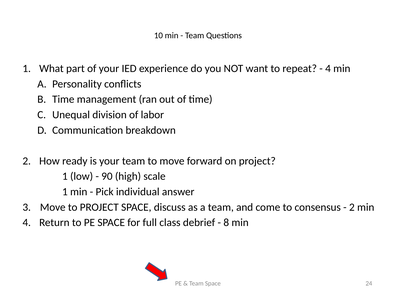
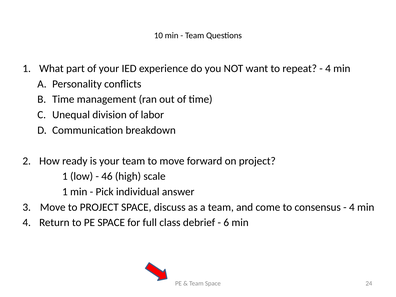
90: 90 -> 46 (107, 176)
2: 2 -> 4 (352, 207)
8: 8 -> 6 (226, 223)
